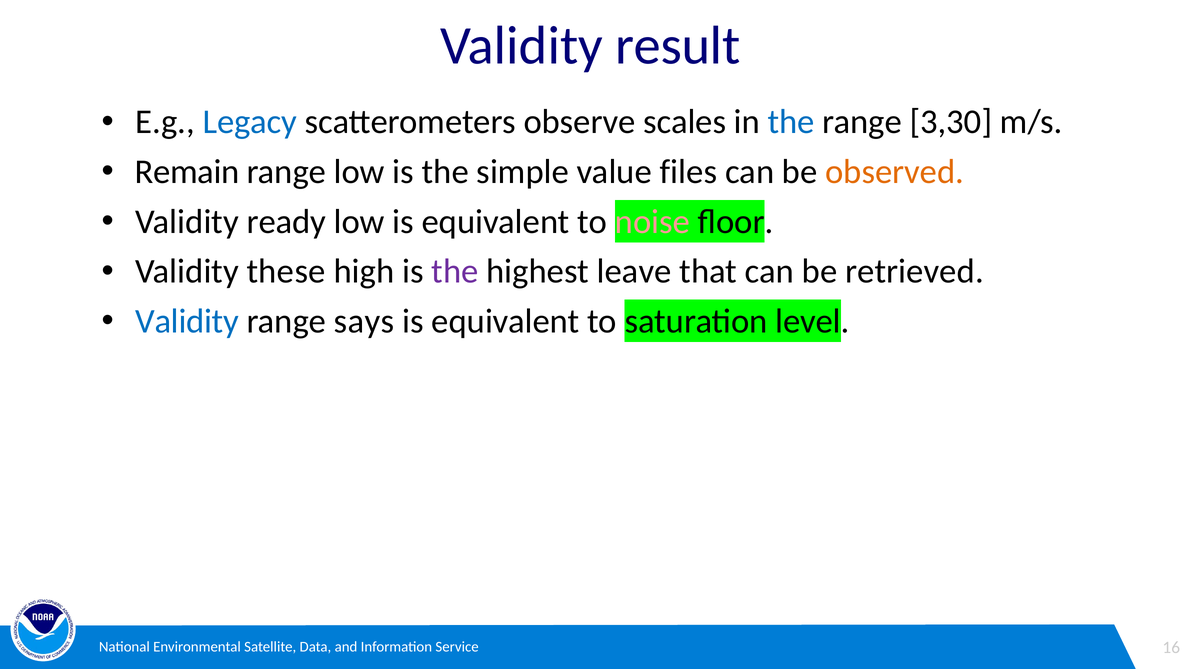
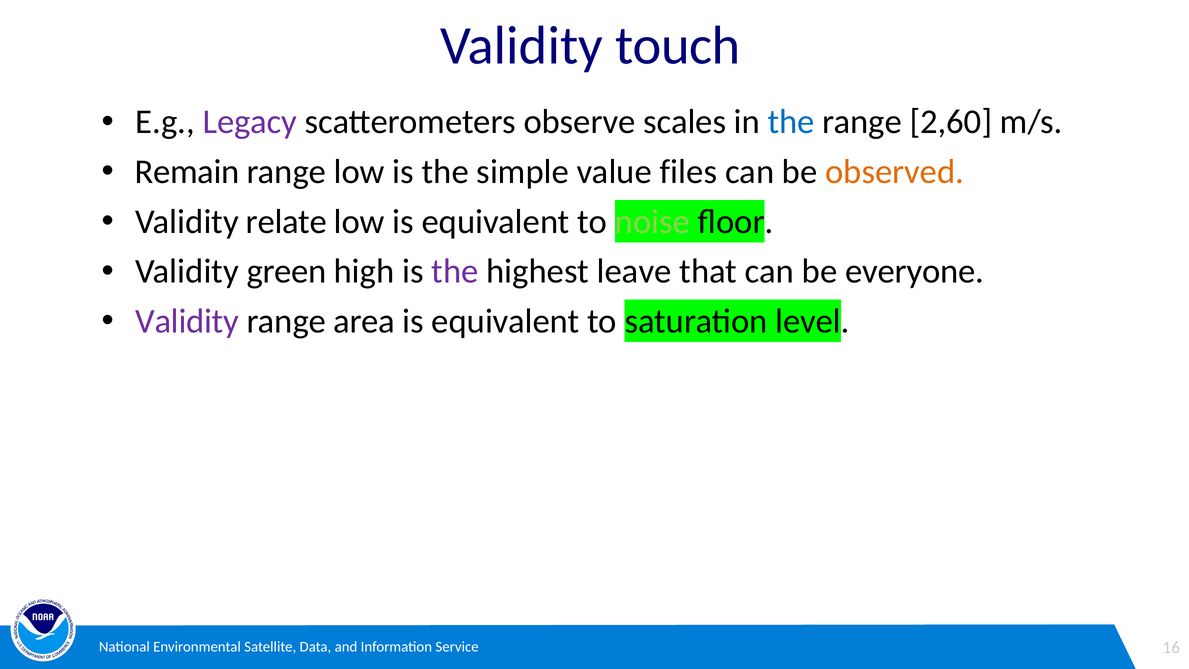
result: result -> touch (678, 46)
Legacy colour: blue -> purple (250, 122)
3,30: 3,30 -> 2,60 (951, 122)
ready: ready -> relate (286, 222)
noise colour: pink -> light green (652, 222)
these: these -> green (286, 271)
retrieved: retrieved -> everyone (915, 271)
Validity colour: blue -> purple (187, 321)
says: says -> area (364, 321)
